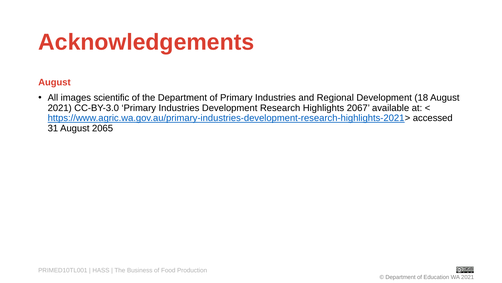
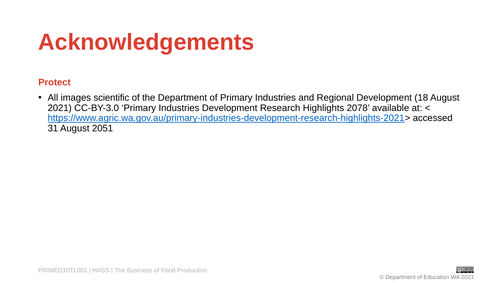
August: August -> Protect (54, 82)
2067: 2067 -> 2078 (358, 108)
2065: 2065 -> 2051 (103, 128)
